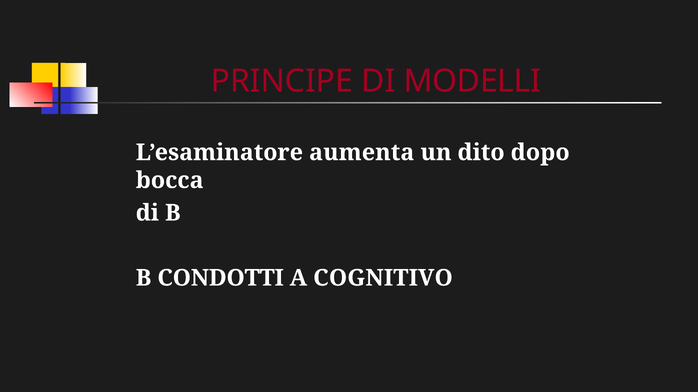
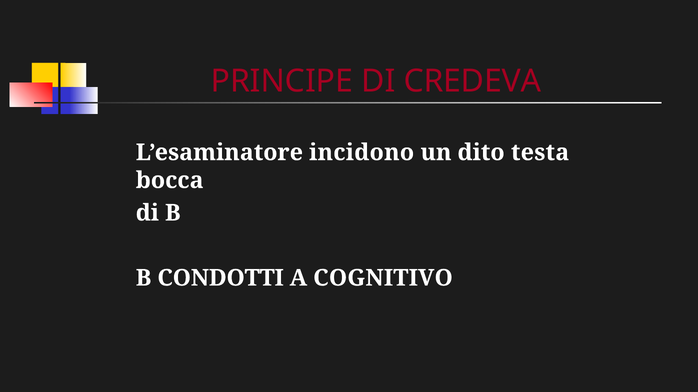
MODELLI: MODELLI -> CREDEVA (472, 81)
aumenta: aumenta -> incidono (362, 153)
dopo: dopo -> testa (540, 153)
